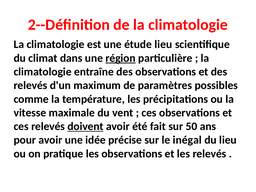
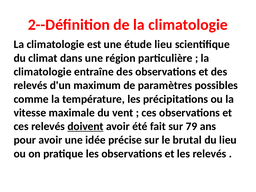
région underline: present -> none (121, 58)
50: 50 -> 79 (191, 126)
inégal: inégal -> brutal (187, 140)
